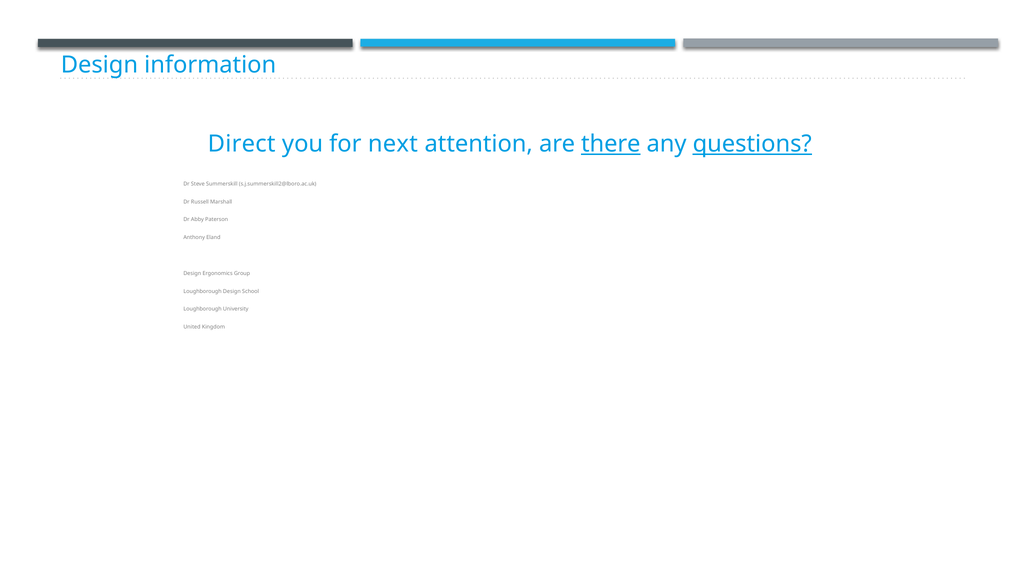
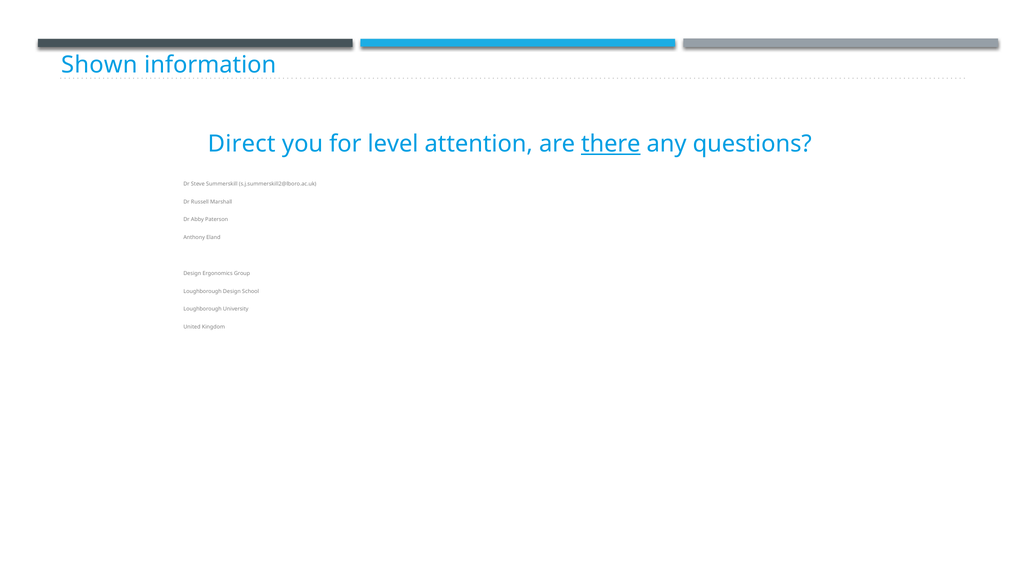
Design: Design -> Shown (99, 65)
next: next -> level (393, 144)
questions underline: present -> none (752, 144)
